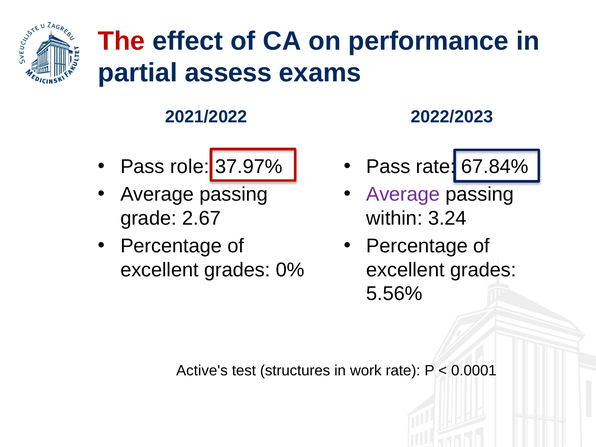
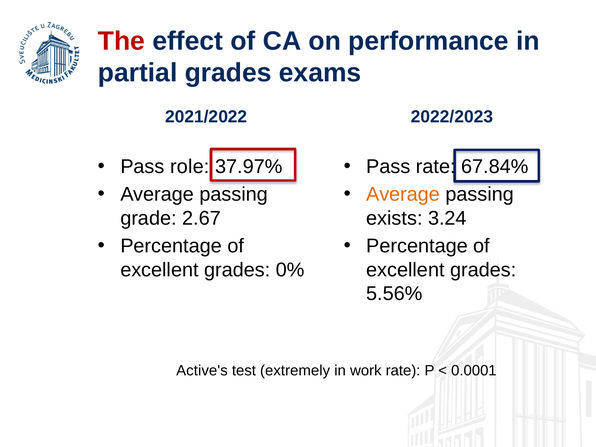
partial assess: assess -> grades (228, 73)
Average colour: purple -> orange (403, 194)
within: within -> exists (394, 218)
structures: structures -> extremely (295, 371)
